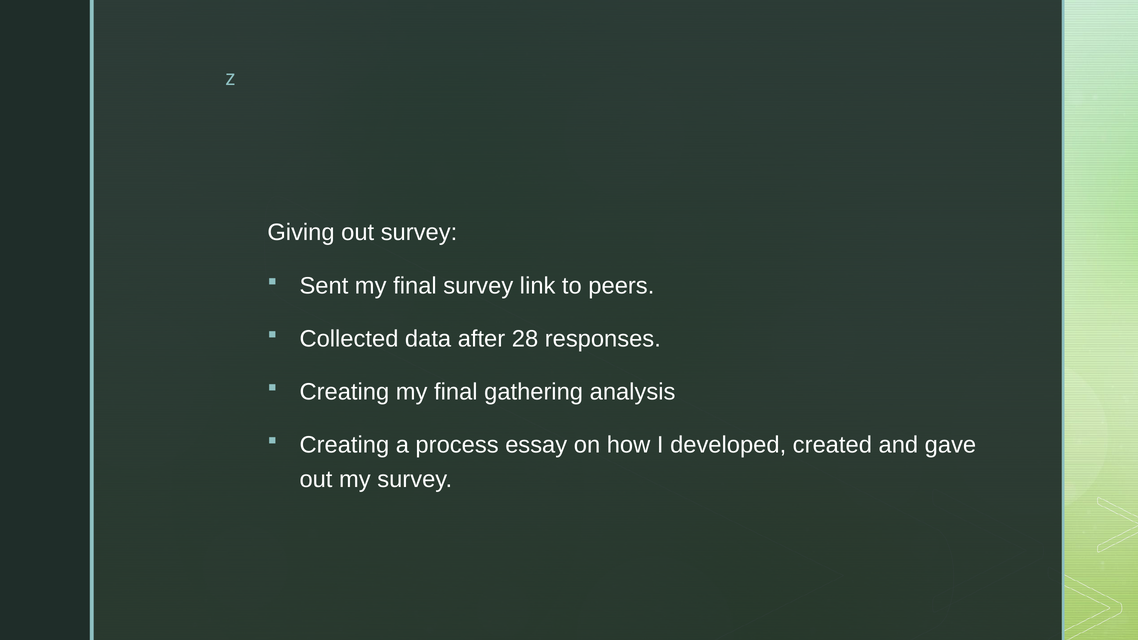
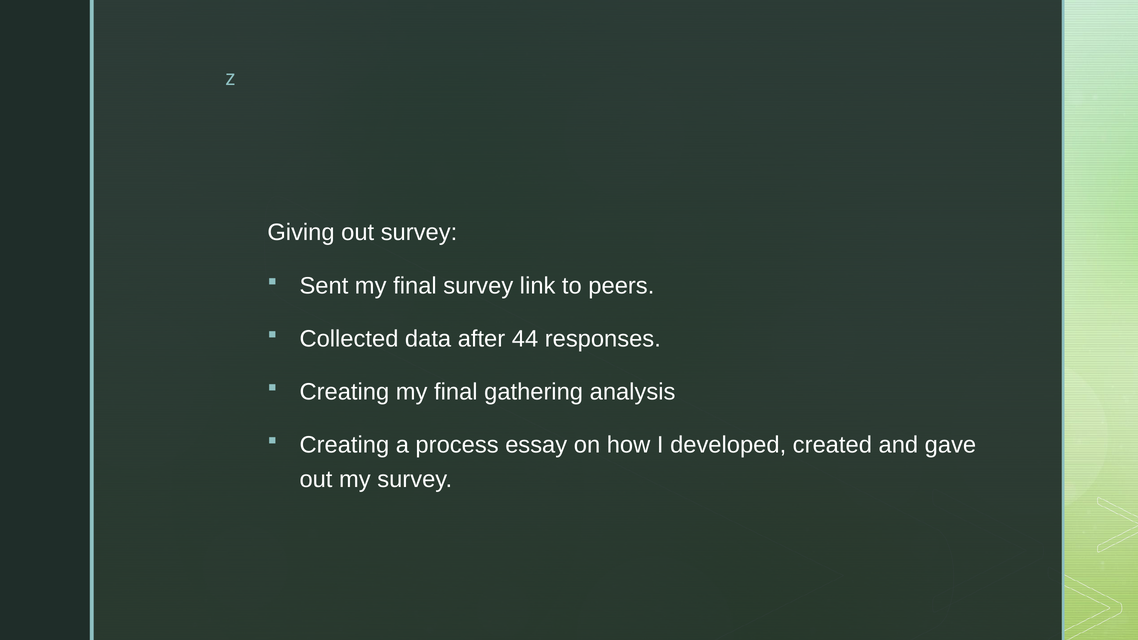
28: 28 -> 44 (525, 339)
